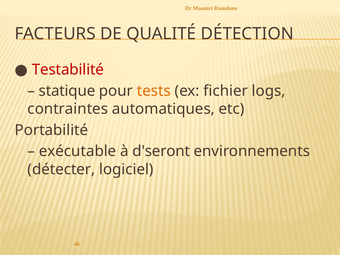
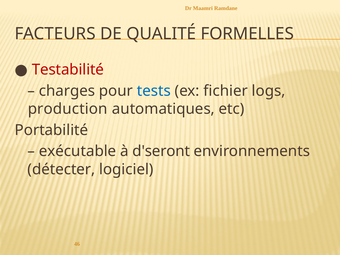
DÉTECTION: DÉTECTION -> FORMELLES (247, 34)
statique: statique -> charges (67, 91)
tests colour: orange -> blue (154, 91)
contraintes: contraintes -> production (68, 109)
